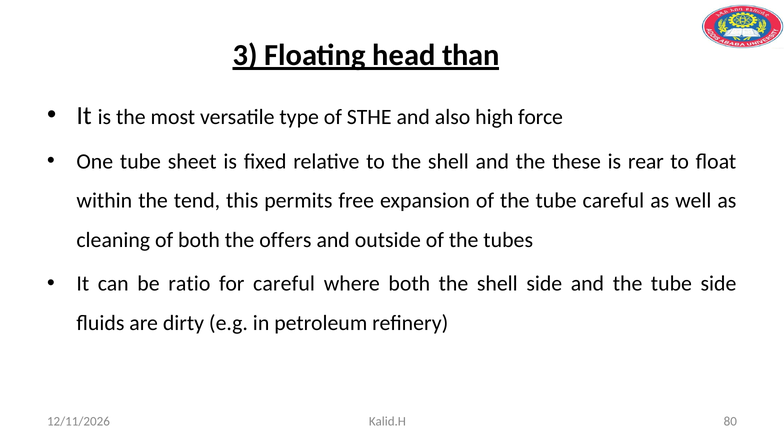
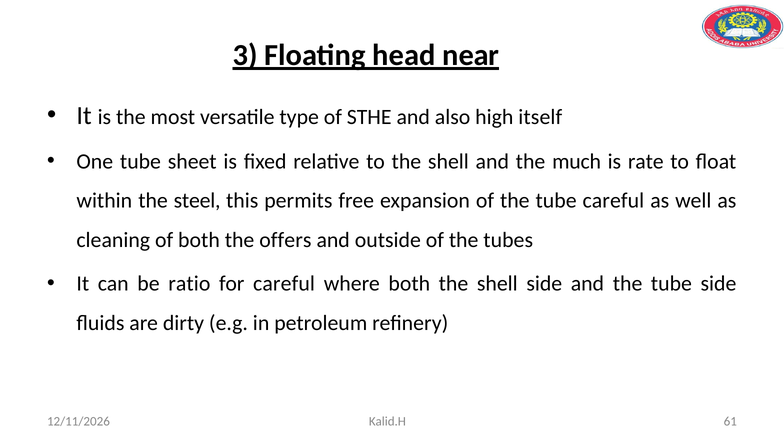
than: than -> near (471, 55)
force: force -> itself (540, 117)
these: these -> much (577, 161)
rear: rear -> rate (646, 161)
tend: tend -> steel (197, 201)
80: 80 -> 61 (730, 421)
